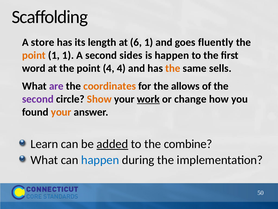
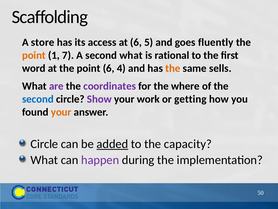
length: length -> access (102, 42)
6 1: 1 -> 5 (149, 42)
1 1: 1 -> 7 (68, 55)
second sides: sides -> what (131, 55)
is happen: happen -> rational (172, 55)
point 4: 4 -> 6 (109, 68)
coordinates colour: orange -> purple (110, 86)
allows: allows -> where (185, 86)
second colour: purple -> blue (38, 99)
Show colour: orange -> purple (99, 99)
work underline: present -> none (148, 99)
change: change -> getting (190, 99)
Learn: Learn -> Circle (44, 144)
combine: combine -> capacity (188, 144)
happen colour: blue -> purple (100, 160)
